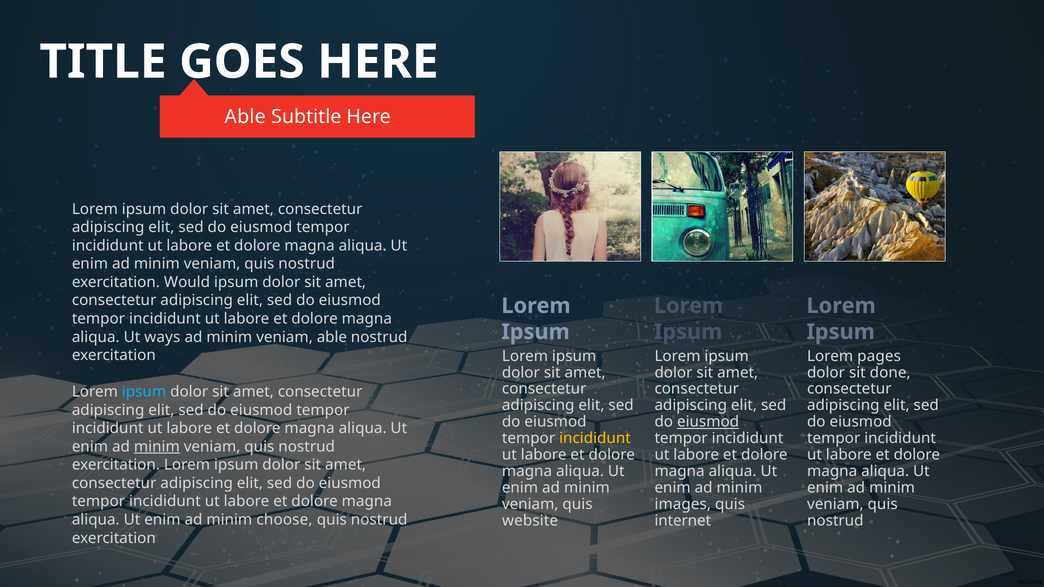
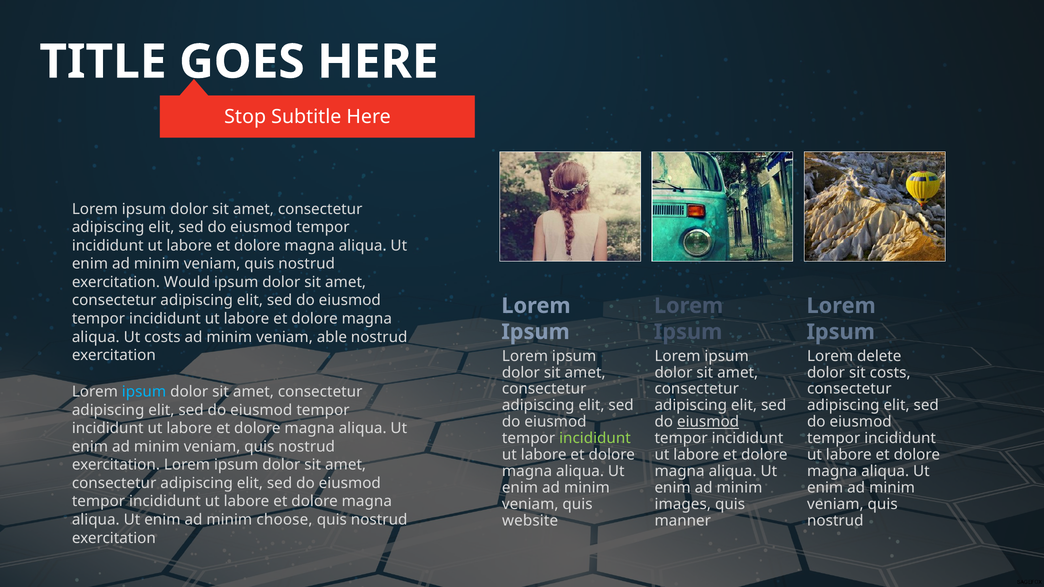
Able: Able -> Stop (245, 117)
Ut ways: ways -> costs (162, 337)
pages: pages -> delete (879, 356)
sit done: done -> costs (890, 373)
incididunt colour: yellow -> light green (595, 439)
minim underline: present -> none (157, 447)
internet: internet -> manner (683, 521)
